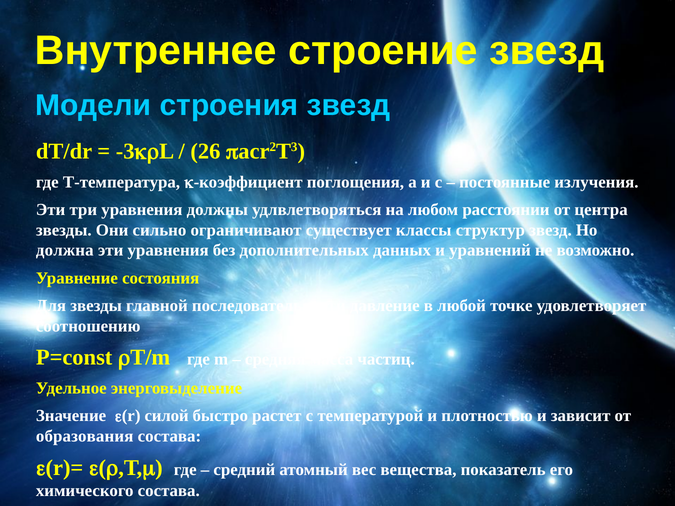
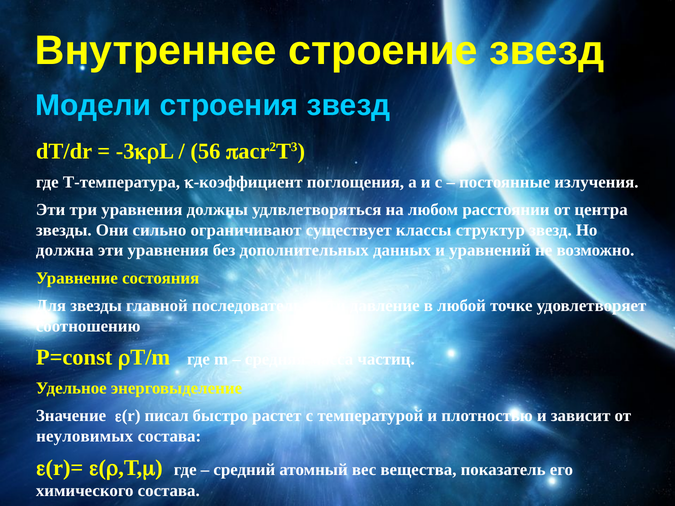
26: 26 -> 56 (205, 151)
силой: силой -> писал (167, 416)
образования: образования -> неуловимых (85, 436)
